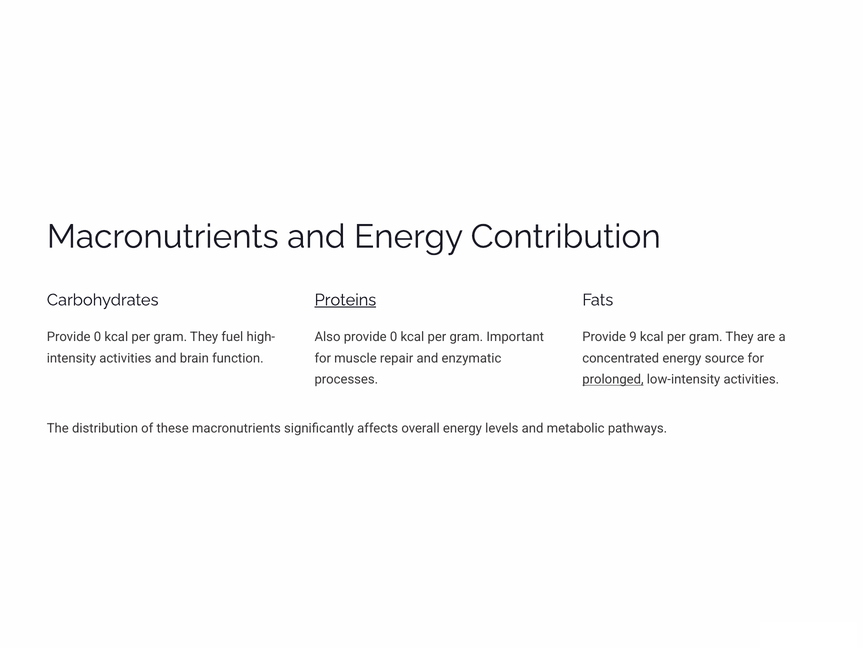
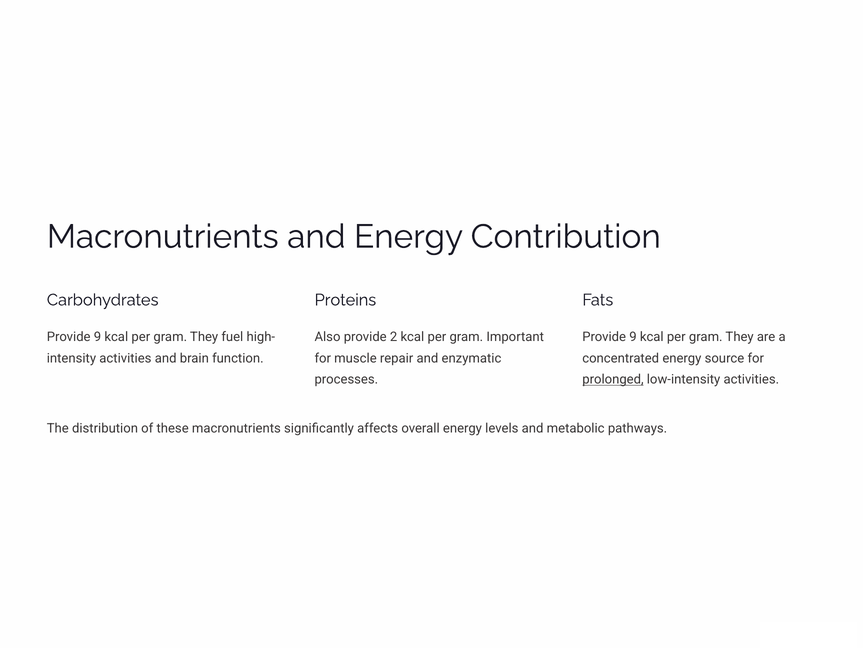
Proteins underline: present -> none (345, 300)
0: 0 -> 9 (98, 336)
Also provide 0: 0 -> 2 (394, 336)
